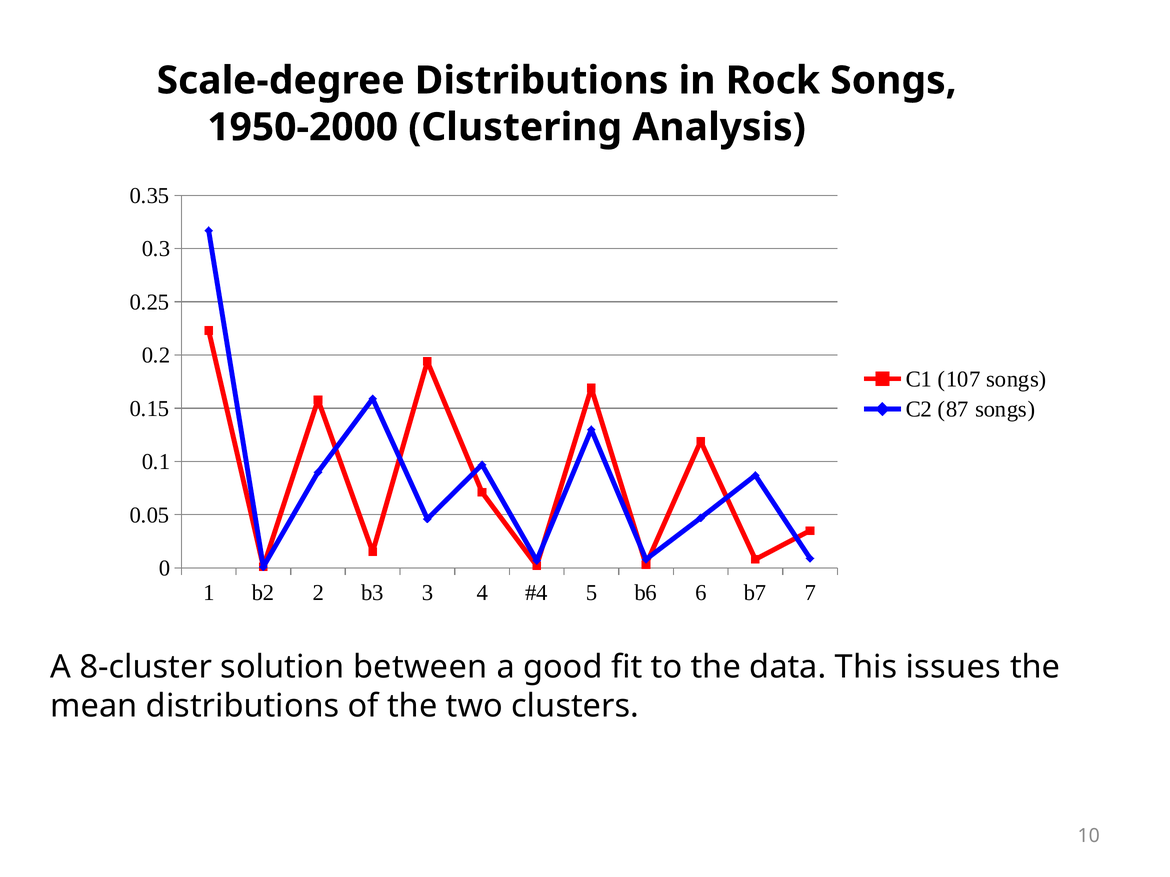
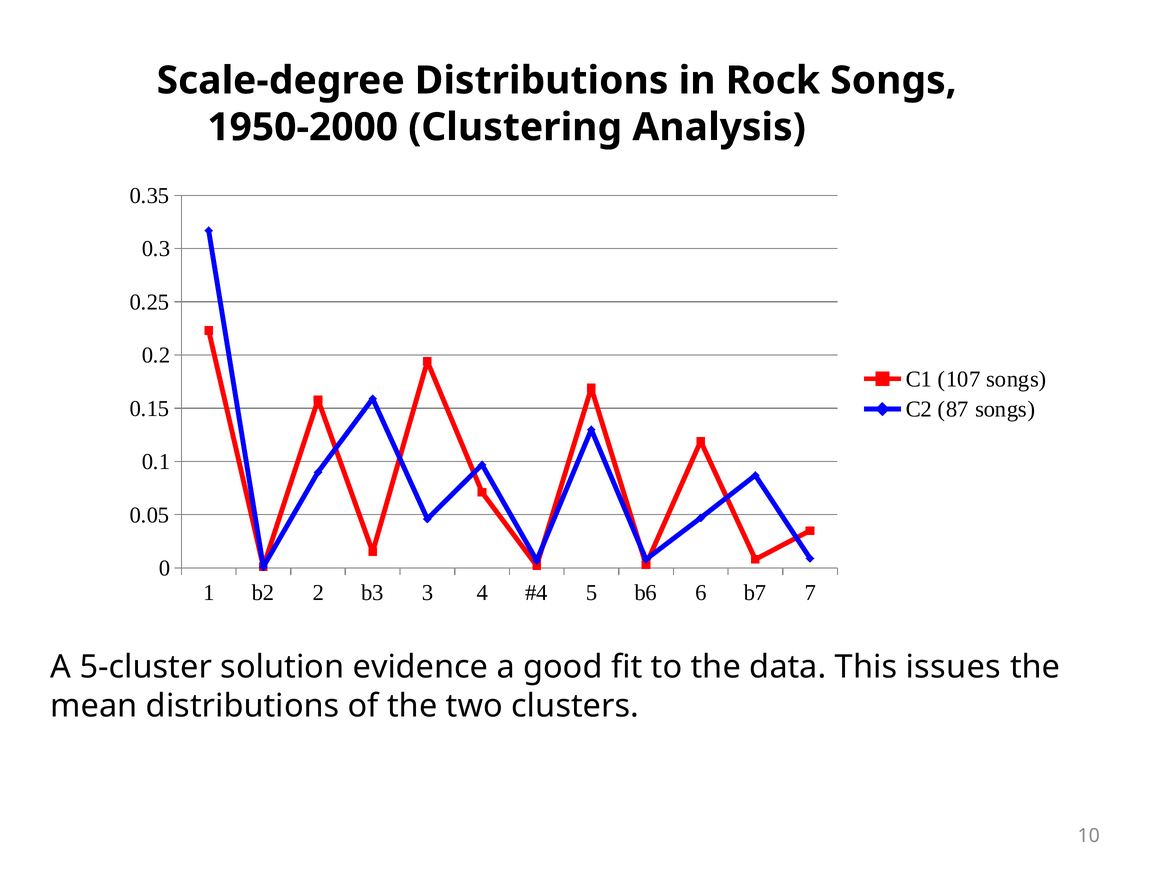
8-cluster: 8-cluster -> 5-cluster (146, 668)
between: between -> evidence (420, 668)
